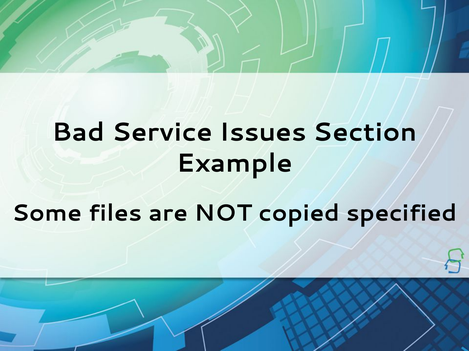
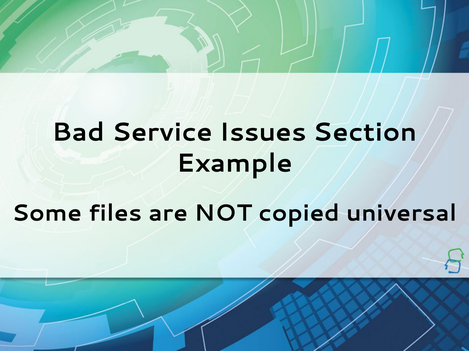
specified: specified -> universal (401, 214)
